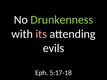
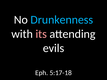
Drunkenness colour: light green -> light blue (62, 20)
